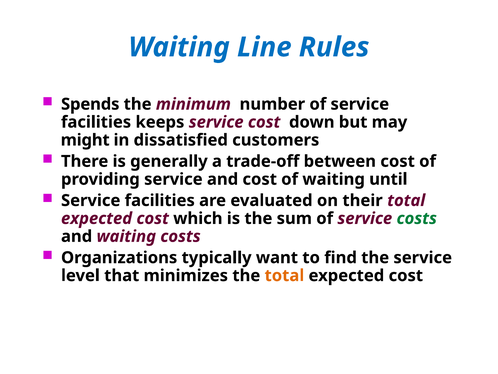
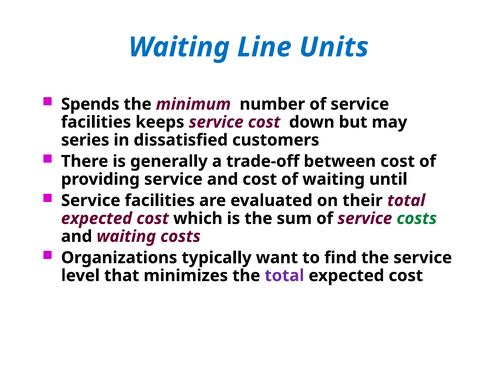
Rules: Rules -> Units (334, 47)
might: might -> series (85, 140)
total colour: orange -> purple (284, 275)
